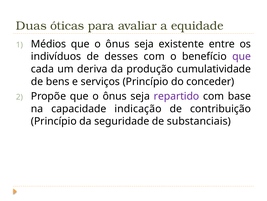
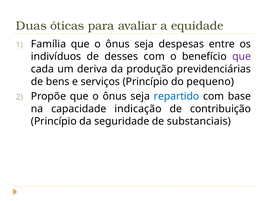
Médios: Médios -> Família (49, 44)
existente: existente -> despesas (181, 44)
cumulatividade: cumulatividade -> previdenciárias (214, 69)
conceder: conceder -> pequeno (210, 81)
repartido colour: purple -> blue (177, 96)
